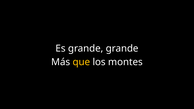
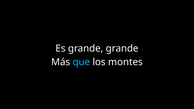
que colour: yellow -> light blue (81, 62)
